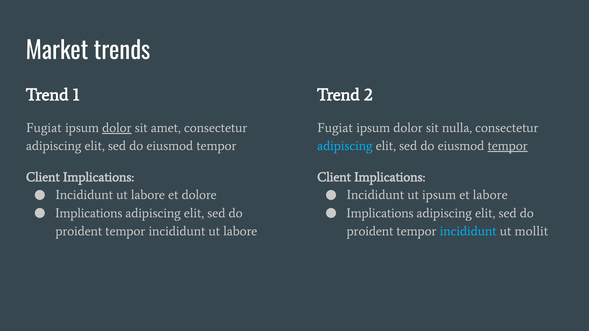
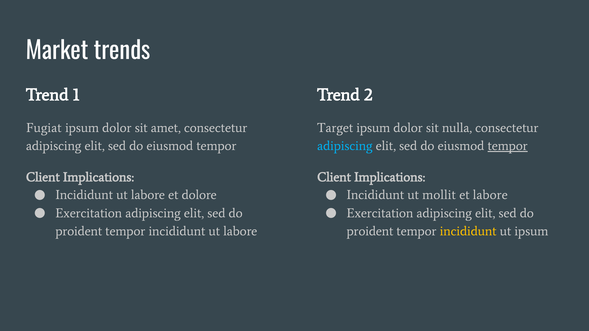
dolor underline: present -> none (117, 128)
Fugiat: Fugiat -> Target (335, 128)
ut ipsum: ipsum -> mollit (439, 195)
Implications: Implications -> Exercitation (89, 213)
Implications: Implications -> Exercitation (380, 213)
incididunt colour: light blue -> yellow (468, 231)
ut mollit: mollit -> ipsum (531, 231)
